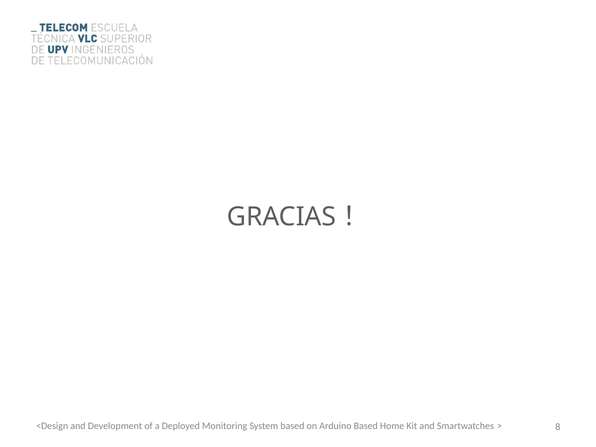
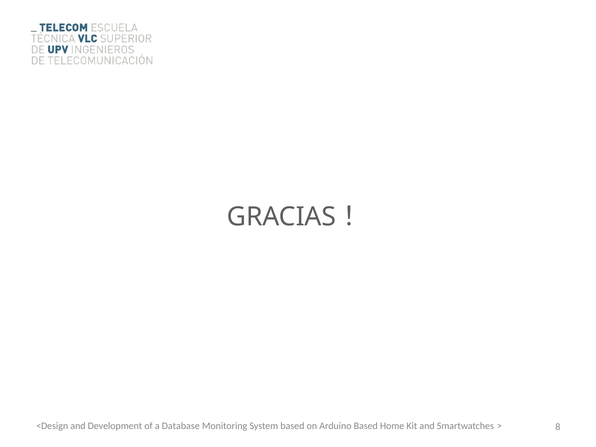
Deployed: Deployed -> Database (181, 426)
